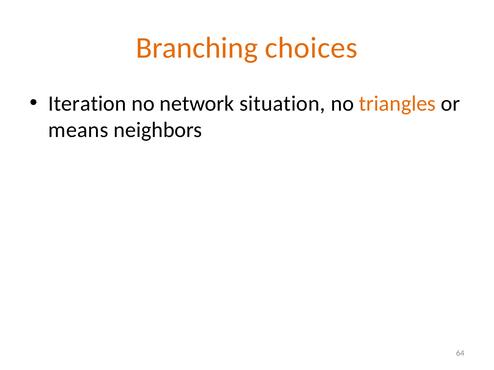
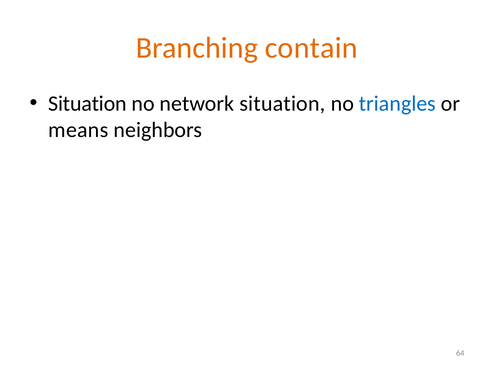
choices: choices -> contain (311, 48)
Iteration: Iteration -> Situation (87, 104)
triangles colour: orange -> blue (397, 104)
